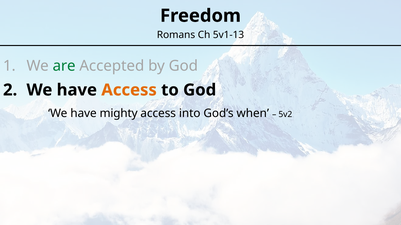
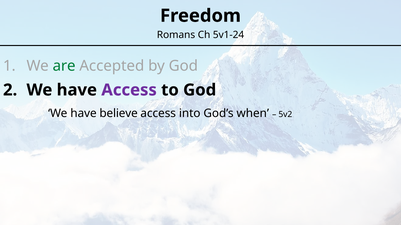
5v1-13: 5v1-13 -> 5v1-24 (229, 35)
Access colour: orange -> purple (129, 90)
mighty: mighty -> believe (119, 114)
